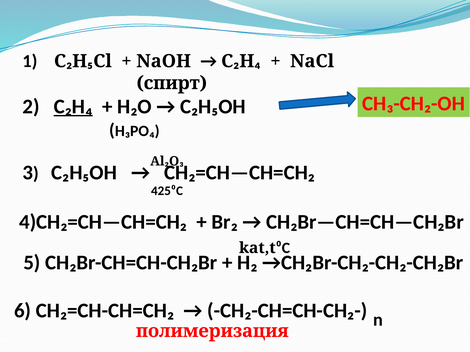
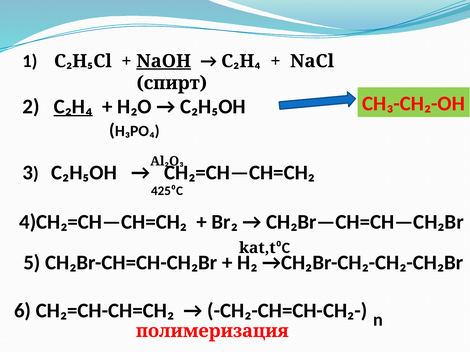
NaOH underline: none -> present (164, 61)
